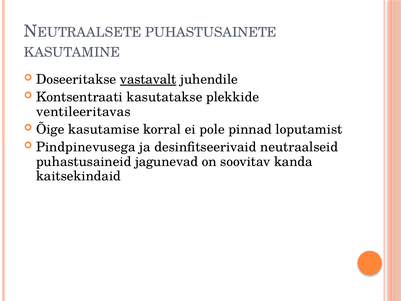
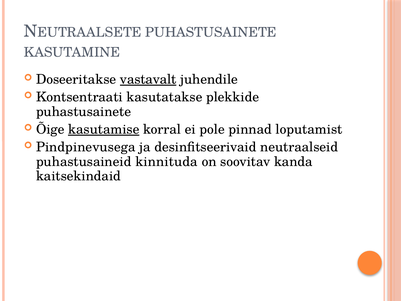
ventileeritavas: ventileeritavas -> puhastusainete (84, 111)
kasutamise underline: none -> present (104, 129)
jagunevad: jagunevad -> kinnituda (166, 161)
